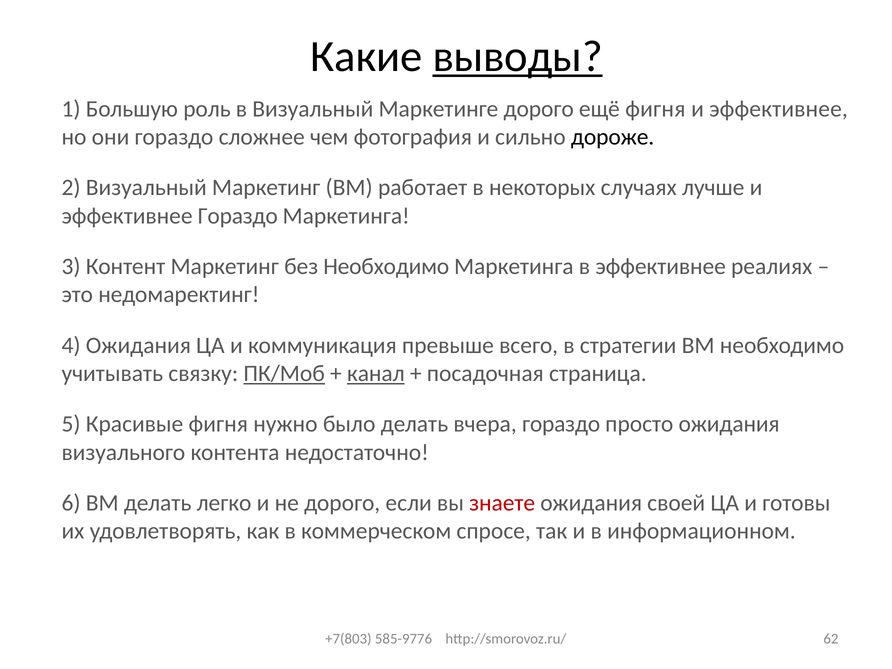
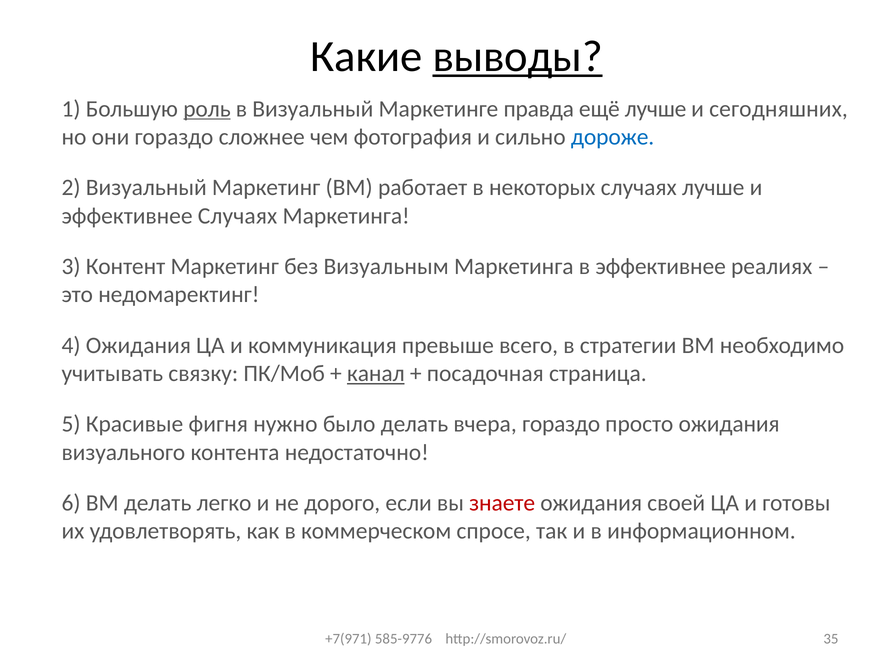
роль underline: none -> present (207, 109)
Маркетинге дорого: дорого -> правда (539, 109)
ещё фигня: фигня -> лучше (656, 109)
эффективнее: эффективнее -> сегодняшних (779, 109)
дороже colour: black -> blue (613, 137)
эффективнее Гораздо: Гораздо -> Случаях (238, 216)
без Необходимо: Необходимо -> Визуальным (386, 266)
ПК/Моб underline: present -> none (284, 374)
+7(803: +7(803 -> +7(971 (348, 639)
62: 62 -> 35 (831, 639)
